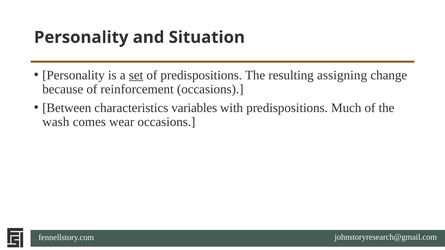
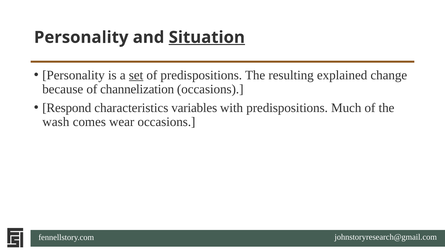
Situation underline: none -> present (207, 37)
assigning: assigning -> explained (342, 75)
reinforcement: reinforcement -> channelization (137, 89)
Between: Between -> Respond (67, 108)
